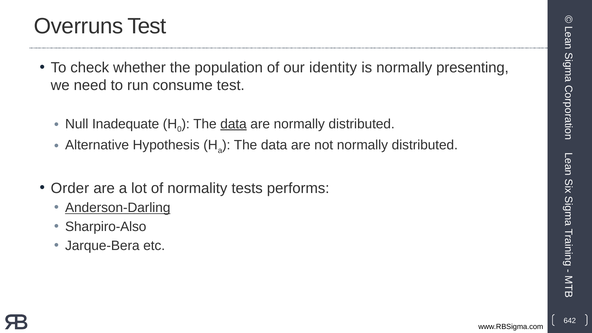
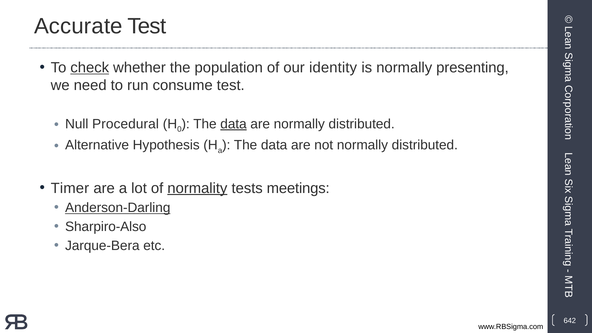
Overruns: Overruns -> Accurate (78, 26)
check underline: none -> present (90, 68)
Inadequate: Inadequate -> Procedural (126, 124)
Order: Order -> Timer (70, 188)
normality underline: none -> present (197, 188)
performs: performs -> meetings (298, 188)
